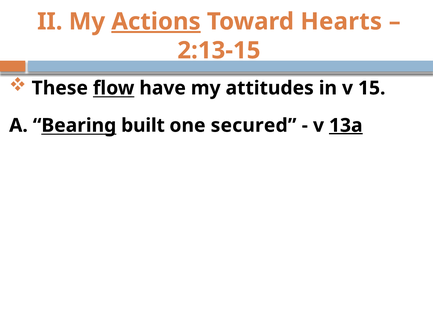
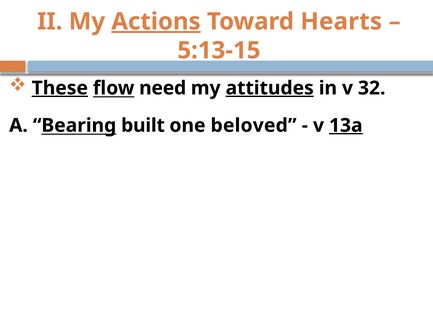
2:13-15: 2:13-15 -> 5:13-15 (219, 50)
These underline: none -> present (60, 88)
have: have -> need (163, 88)
attitudes underline: none -> present (270, 88)
15: 15 -> 32 (372, 88)
secured: secured -> beloved (254, 125)
